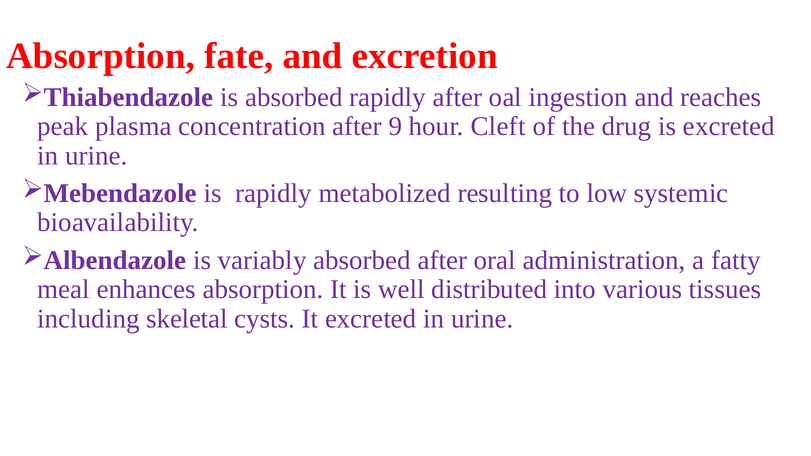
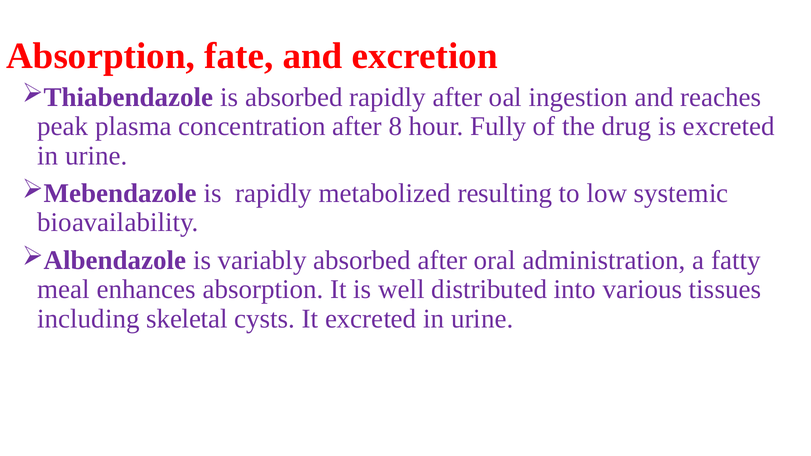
9: 9 -> 8 (395, 127)
Cleft: Cleft -> Fully (498, 127)
